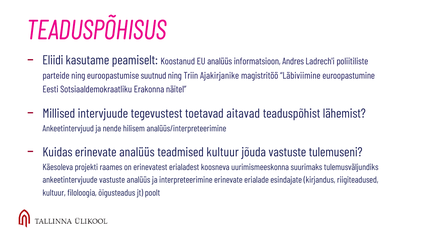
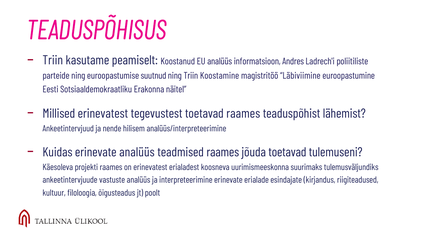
Eliidi: Eliidi -> Triin (53, 60)
Ajakirjanike: Ajakirjanike -> Koostamine (220, 76)
Millised intervjuude: intervjuude -> erinevatest (103, 114)
toetavad aitavad: aitavad -> raames (243, 114)
teadmised kultuur: kultuur -> raames (223, 152)
jõuda vastuste: vastuste -> toetavad (287, 152)
